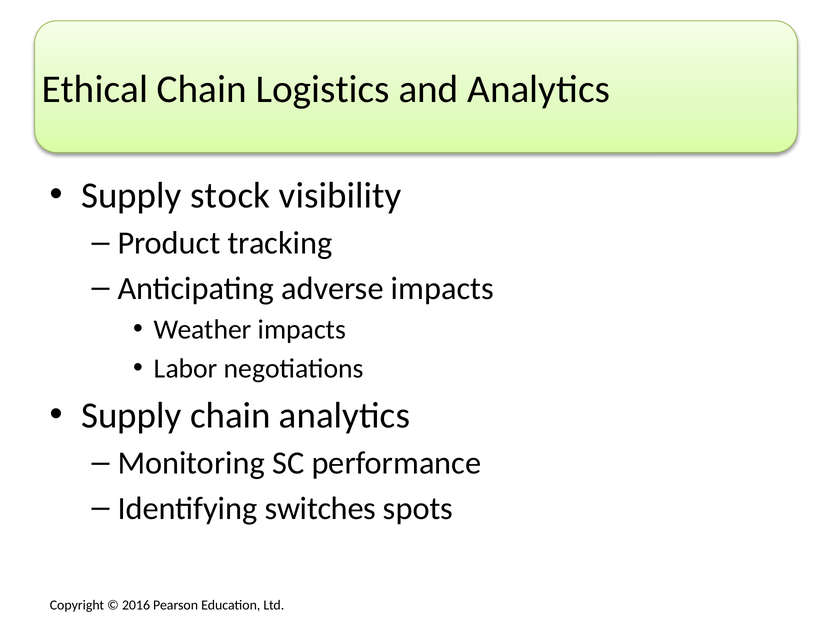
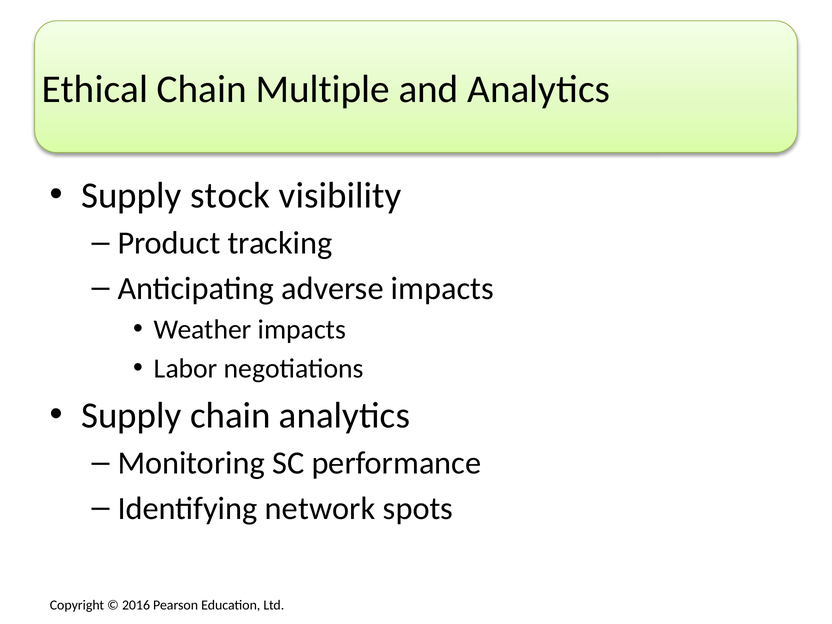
Logistics: Logistics -> Multiple (323, 89)
switches: switches -> network (320, 509)
